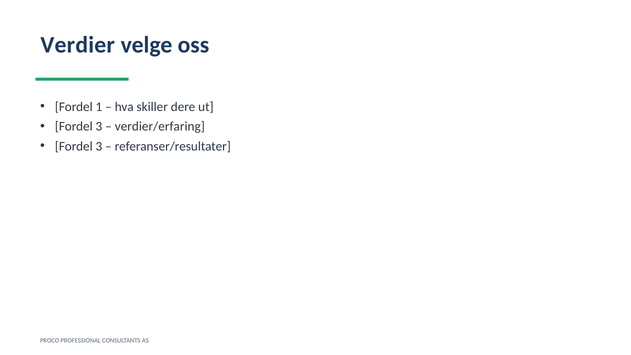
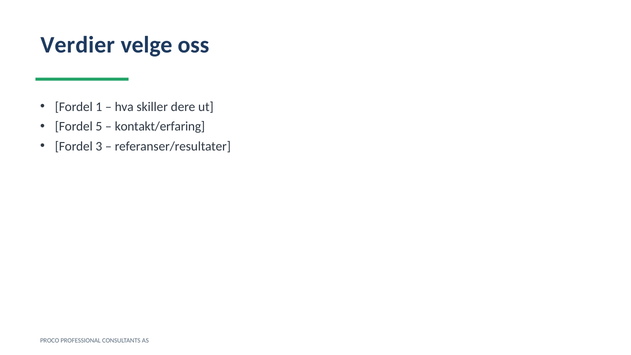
3: 3 -> 5 (99, 127)
verdier/erfaring: verdier/erfaring -> kontakt/erfaring (160, 127)
